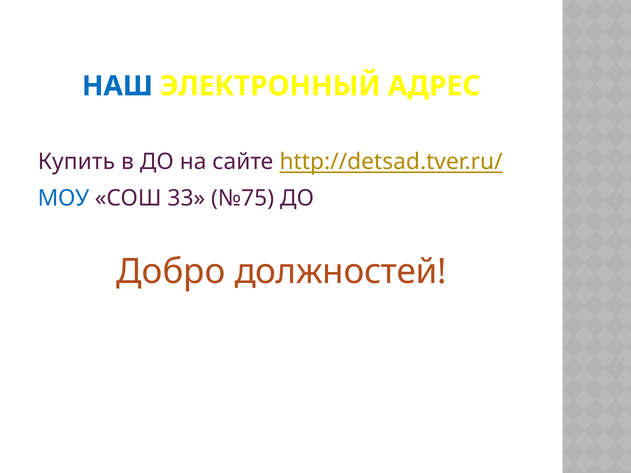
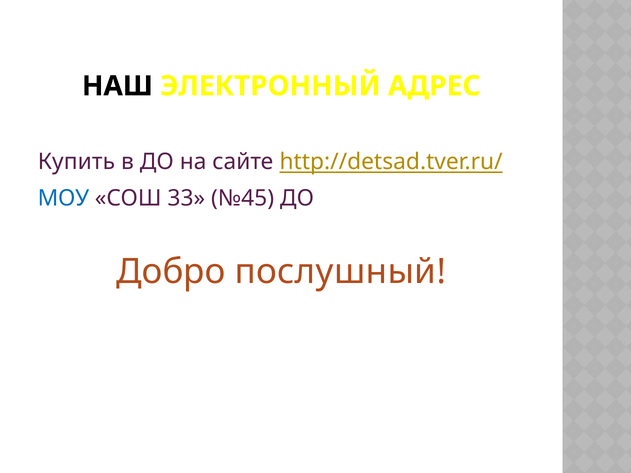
НАШ colour: blue -> black (117, 86)
№75: №75 -> №45 (243, 198)
должностей: должностей -> послушный (340, 272)
